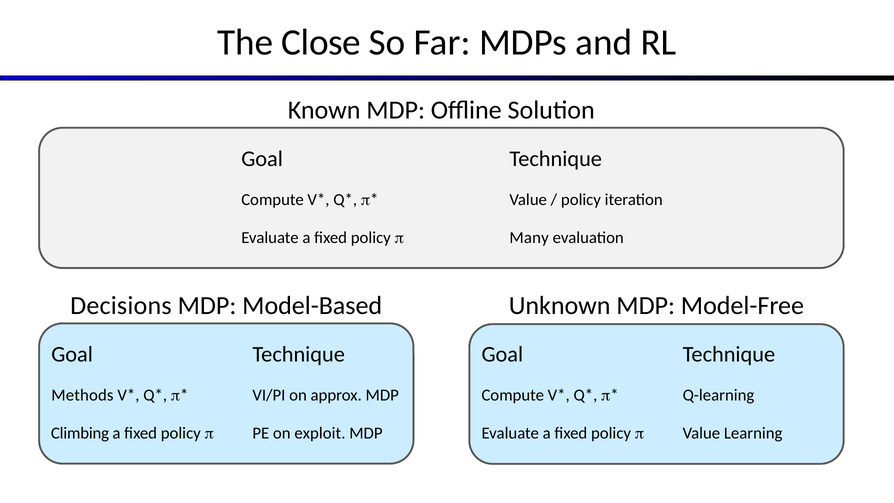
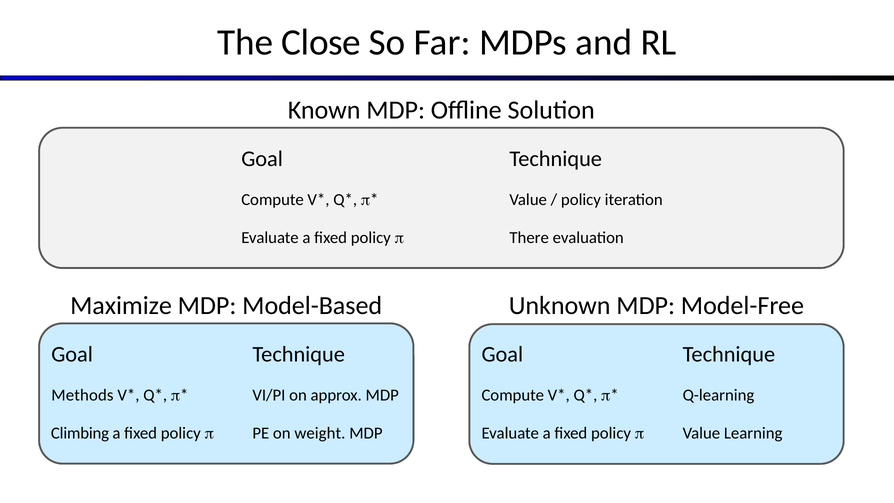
Many: Many -> There (529, 238)
Decisions: Decisions -> Maximize (121, 306)
exploit: exploit -> weight (320, 433)
